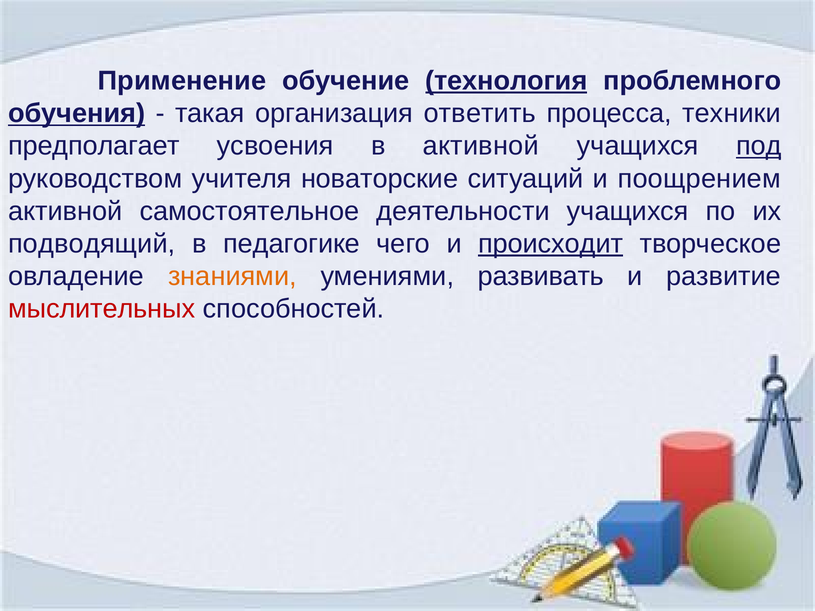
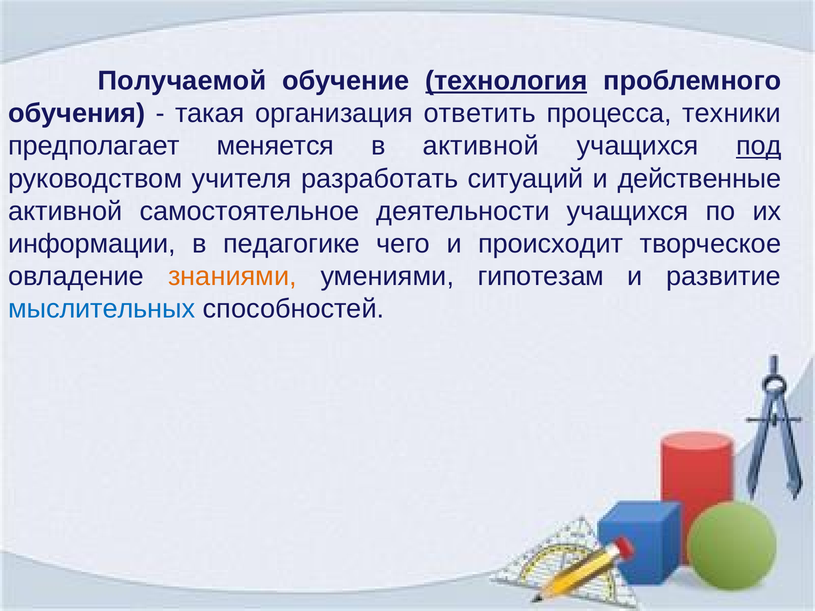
Применение: Применение -> Получаемой (182, 81)
обучения underline: present -> none (77, 113)
усвоения: усвоения -> меняется (275, 146)
новаторские: новаторские -> разработать (380, 179)
поощрением: поощрением -> действенные (699, 179)
подводящий: подводящий -> информации (92, 244)
происходит underline: present -> none (551, 244)
развивать: развивать -> гипотезам (541, 276)
мыслительных colour: red -> blue (102, 309)
